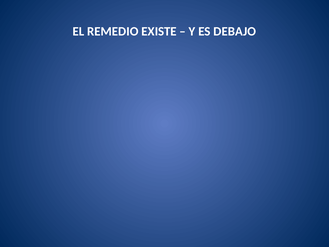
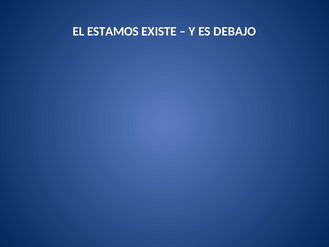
REMEDIO: REMEDIO -> ESTAMOS (113, 31)
